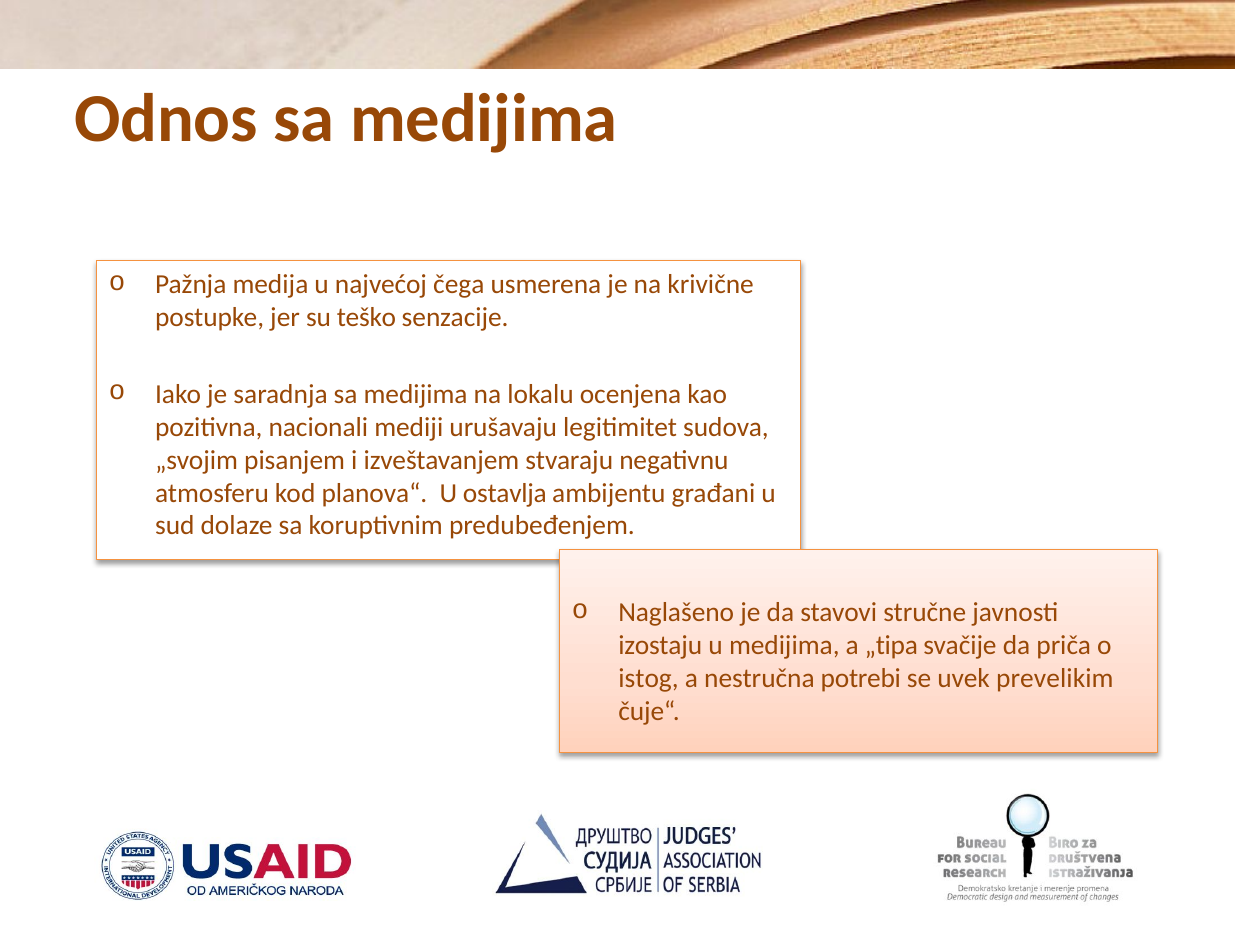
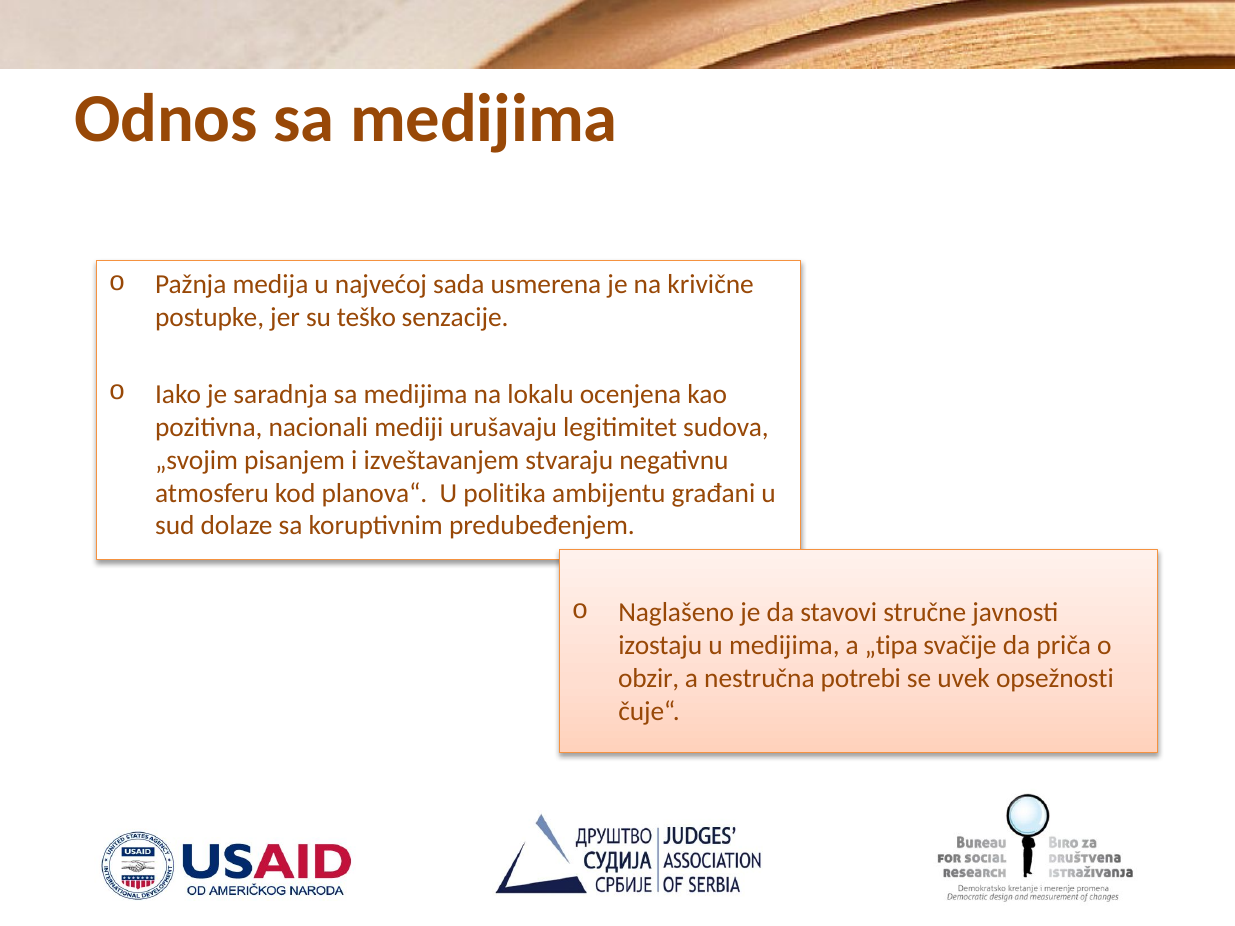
čega: čega -> sada (459, 285)
ostavlja: ostavlja -> politika (505, 493)
istog: istog -> obzir (649, 679)
prevelikim: prevelikim -> opsežnosti (1055, 679)
